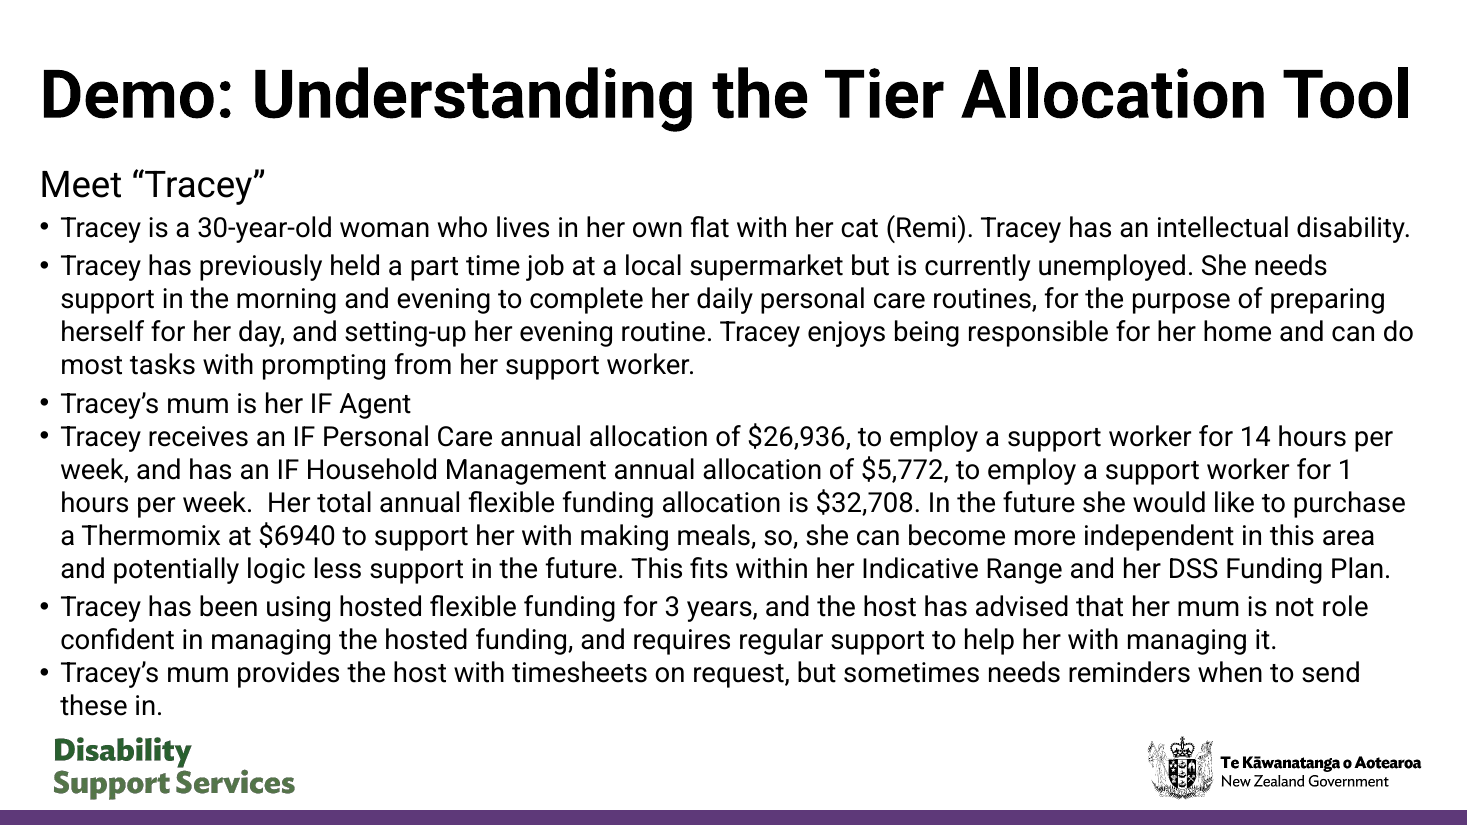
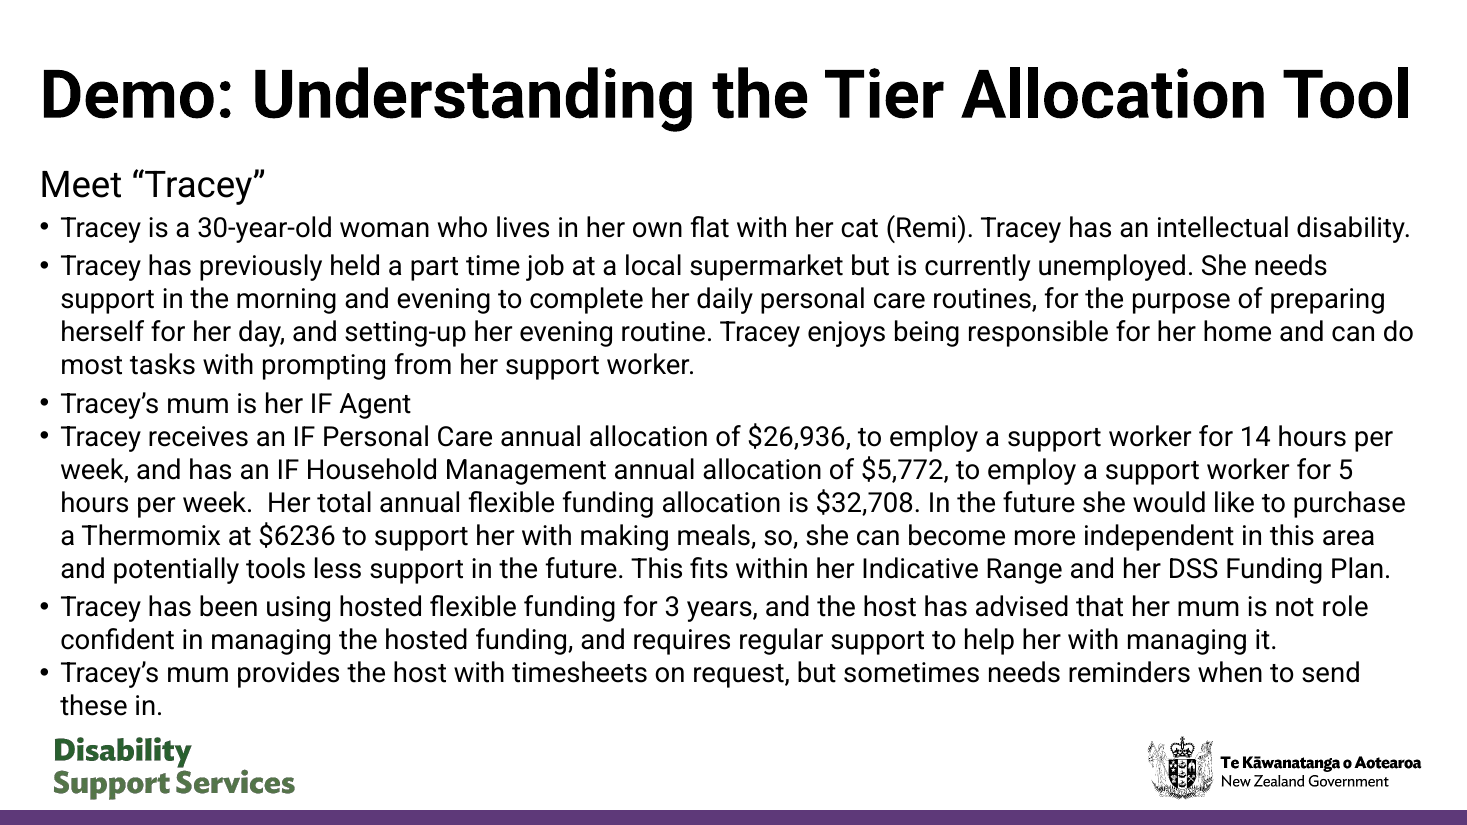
1: 1 -> 5 (1346, 470)
$6940: $6940 -> $6236 (297, 536)
logic: logic -> tools (276, 569)
